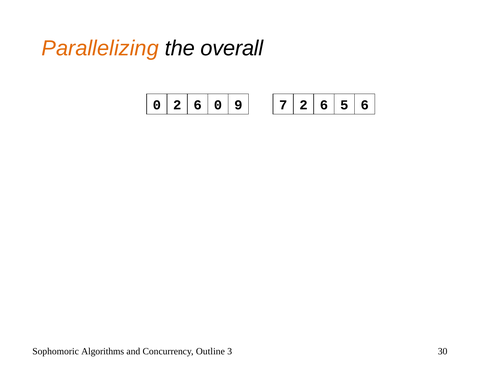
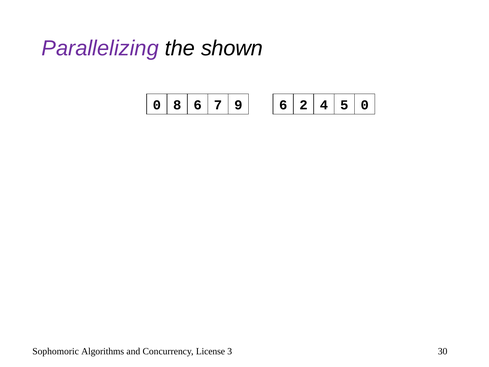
Parallelizing colour: orange -> purple (100, 48)
overall: overall -> shown (232, 48)
0 2: 2 -> 8 (177, 105)
6 0: 0 -> 7 (218, 105)
9 7: 7 -> 6 (283, 105)
6: 6 -> 4 (324, 105)
5 6: 6 -> 0 (365, 105)
Outline: Outline -> License (210, 351)
